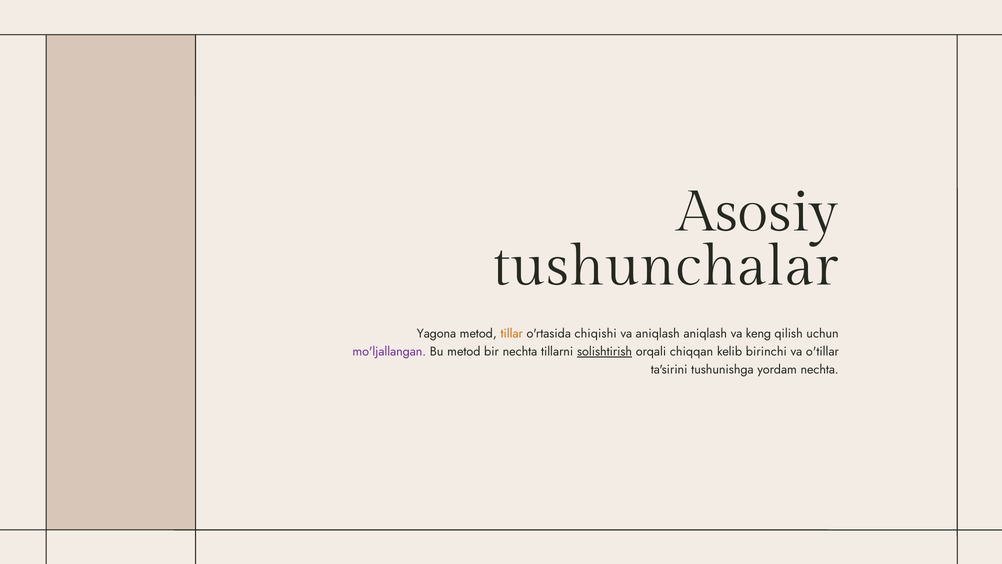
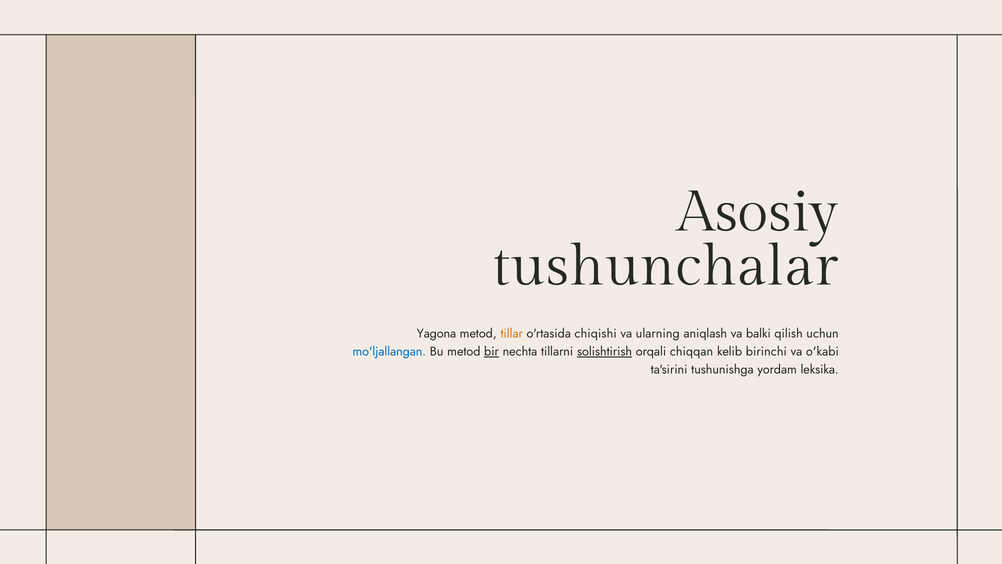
va aniqlash: aniqlash -> ularning (658, 333)
keng: keng -> balki (758, 333)
mo'ljallangan colour: purple -> blue (389, 351)
bir underline: none -> present (492, 351)
o'tillar: o'tillar -> o'kabi (822, 351)
yordam nechta: nechta -> leksika (820, 370)
